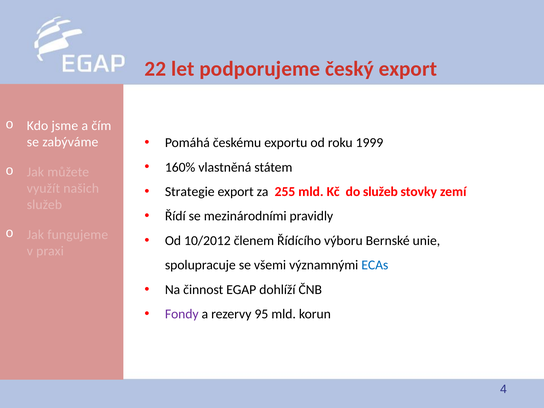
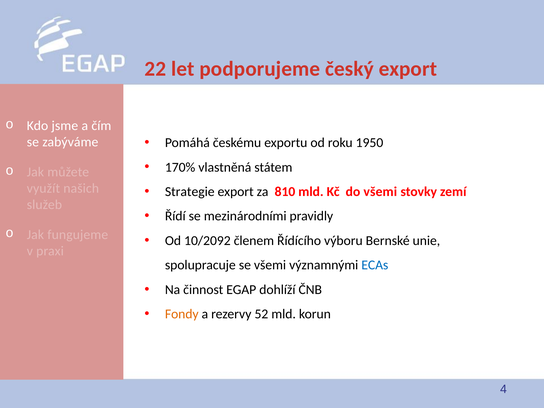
1999: 1999 -> 1950 (369, 143)
160%: 160% -> 170% (180, 167)
255: 255 -> 810 (285, 192)
do služeb: služeb -> všemi (380, 192)
10/2012: 10/2012 -> 10/2092 (207, 241)
Fondy colour: purple -> orange (182, 314)
95: 95 -> 52 (261, 314)
